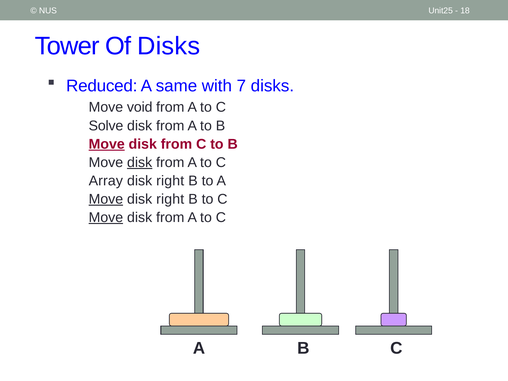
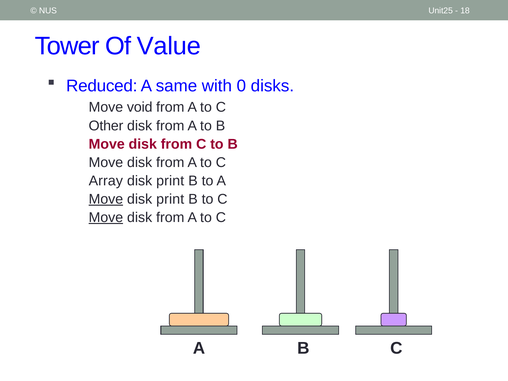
Of Disks: Disks -> Value (169, 46)
7: 7 -> 0 (241, 86)
Solve: Solve -> Other (106, 126)
Move underline: present -> none (107, 144)
disk underline: present -> none (140, 162)
right: right -> print (170, 181)
right: right -> print (170, 199)
